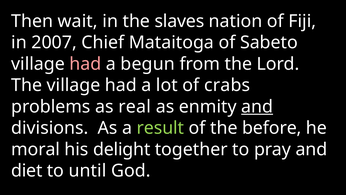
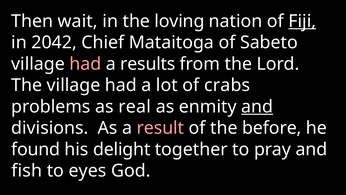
slaves: slaves -> loving (179, 21)
Fiji underline: none -> present (302, 21)
2007: 2007 -> 2042 (54, 42)
begun: begun -> results (148, 64)
result colour: light green -> pink (160, 128)
moral: moral -> found (36, 149)
diet: diet -> fish (27, 170)
until: until -> eyes (88, 170)
